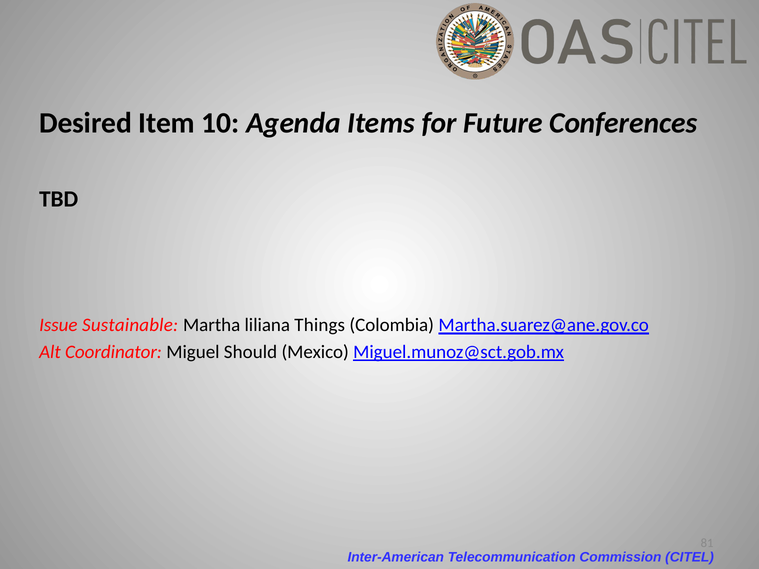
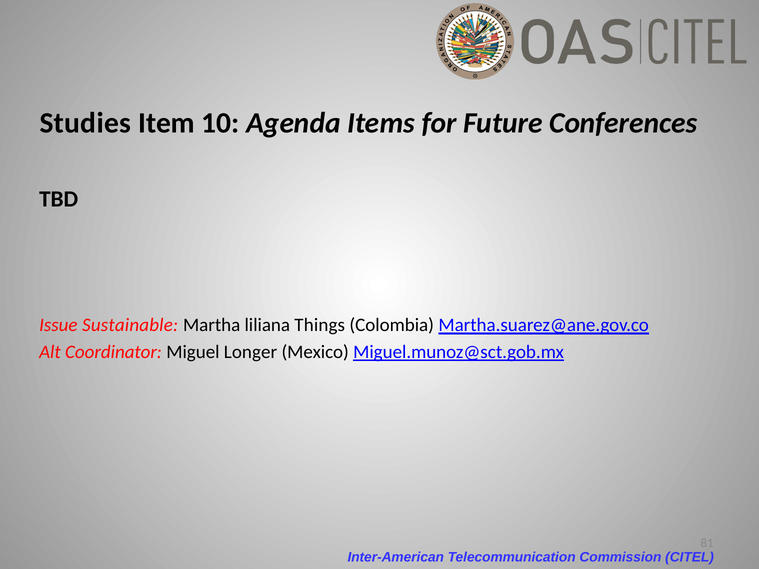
Desired: Desired -> Studies (85, 123)
Should: Should -> Longer (251, 352)
